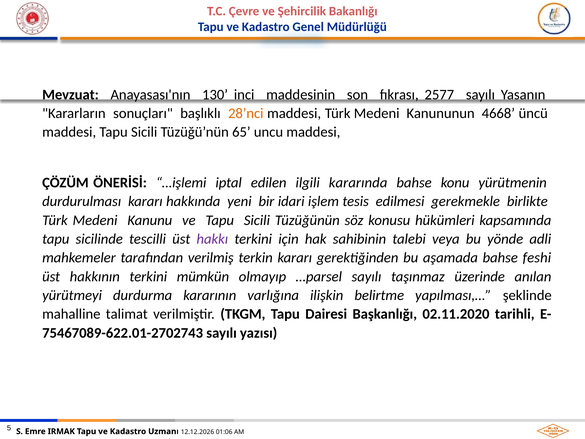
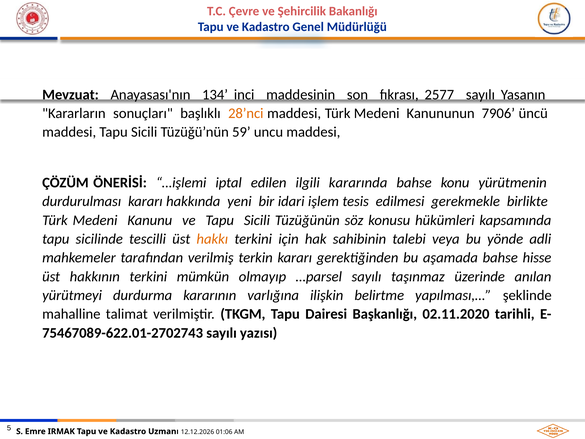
130: 130 -> 134 (215, 94)
4668: 4668 -> 7906 (498, 113)
65: 65 -> 59 (241, 132)
hakkı colour: purple -> orange (212, 239)
feshi: feshi -> hisse (537, 258)
